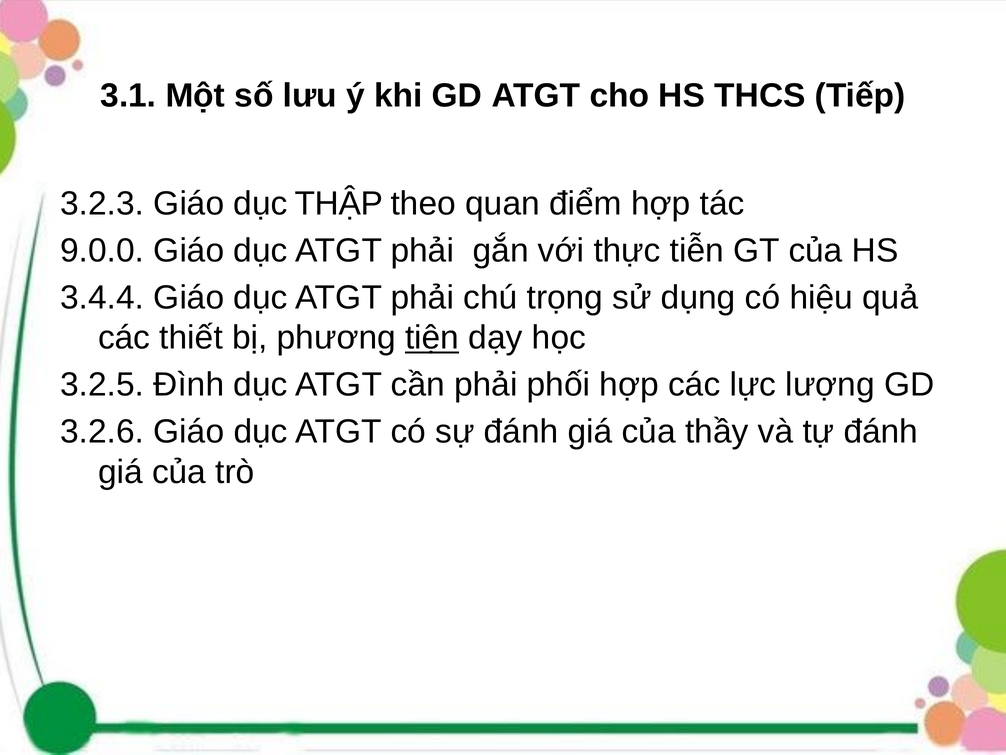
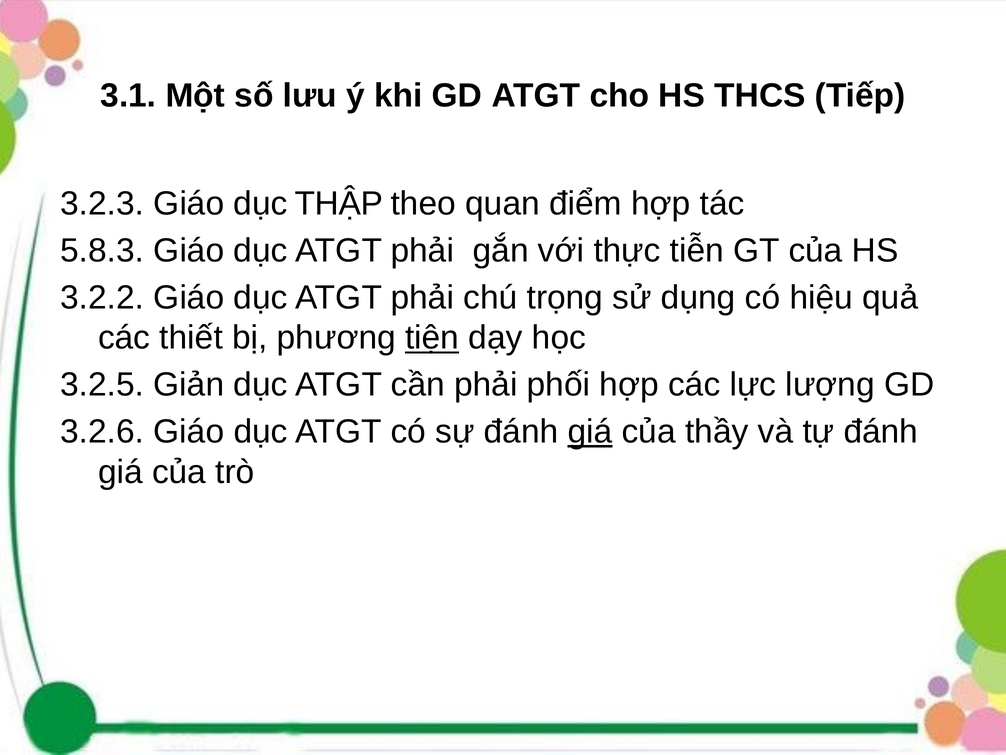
9.0.0: 9.0.0 -> 5.8.3 (102, 250)
3.4.4: 3.4.4 -> 3.2.2 (102, 297)
Đình: Đình -> Giản (189, 385)
giá underline: none -> present (590, 432)
